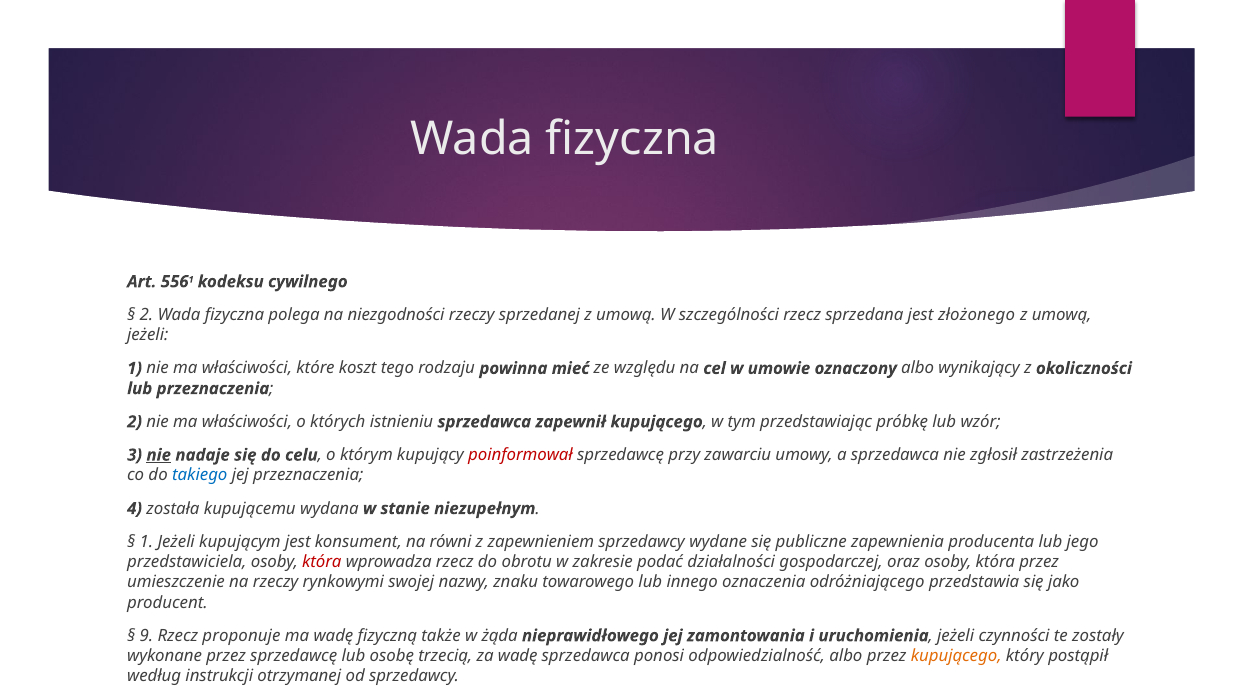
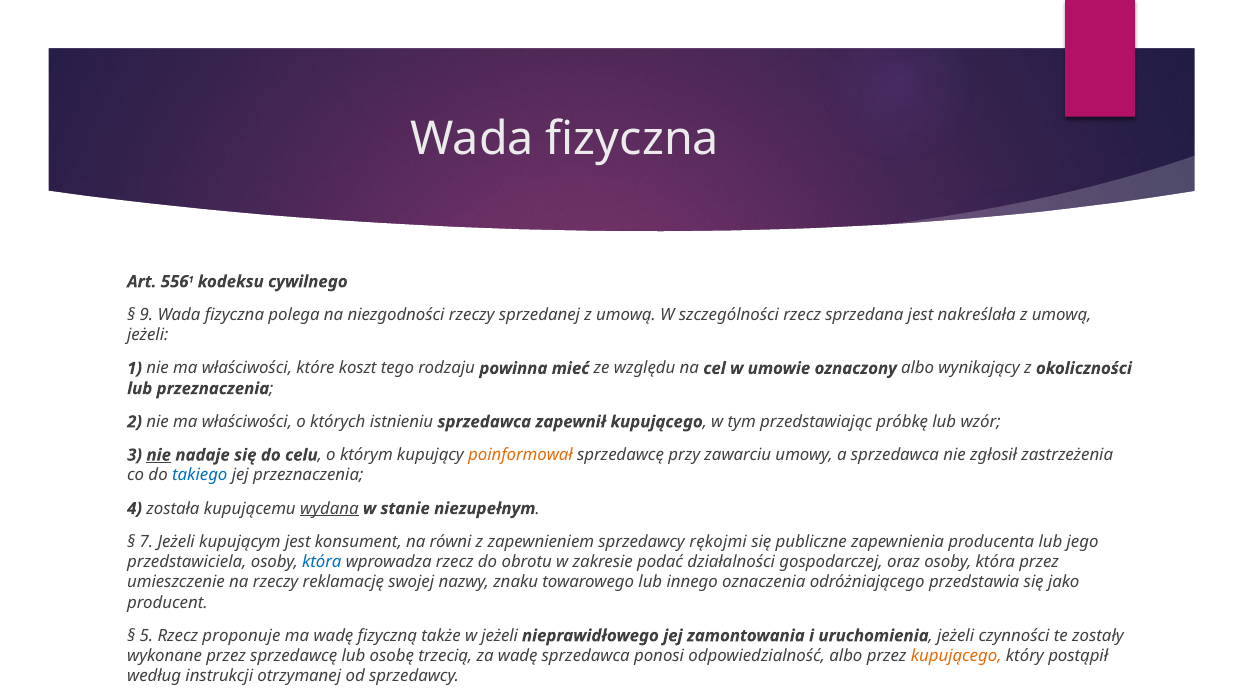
2: 2 -> 9 (146, 315)
złożonego: złożonego -> nakreślała (977, 315)
poinformował colour: red -> orange (520, 455)
wydana underline: none -> present (329, 508)
1: 1 -> 7 (146, 542)
wydane: wydane -> rękojmi (718, 542)
która colour: red -> blue (322, 562)
rynkowymi: rynkowymi -> reklamację (343, 582)
9: 9 -> 5 (146, 635)
w żąda: żąda -> jeżeli (500, 635)
